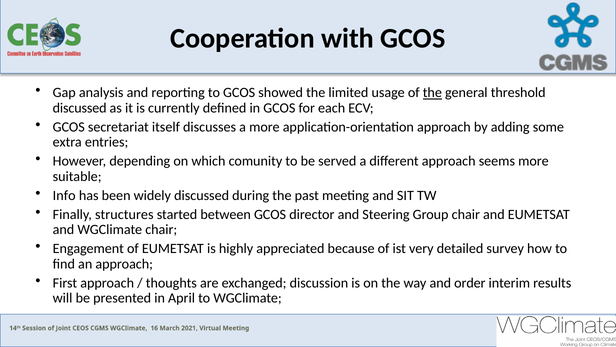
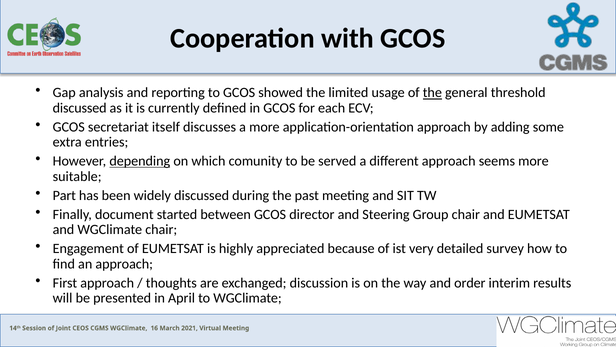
depending underline: none -> present (140, 161)
Info: Info -> Part (64, 195)
structures: structures -> document (124, 214)
